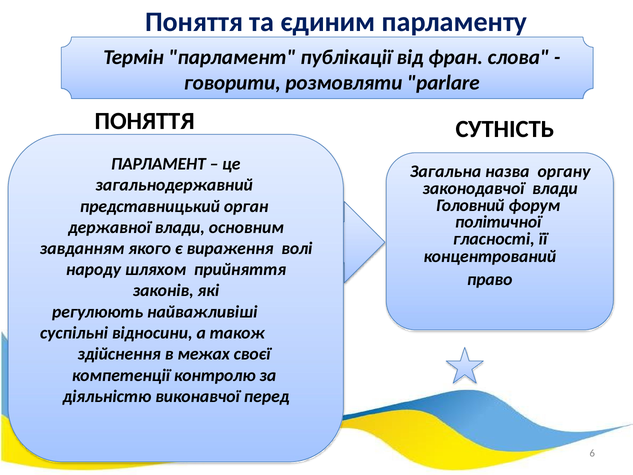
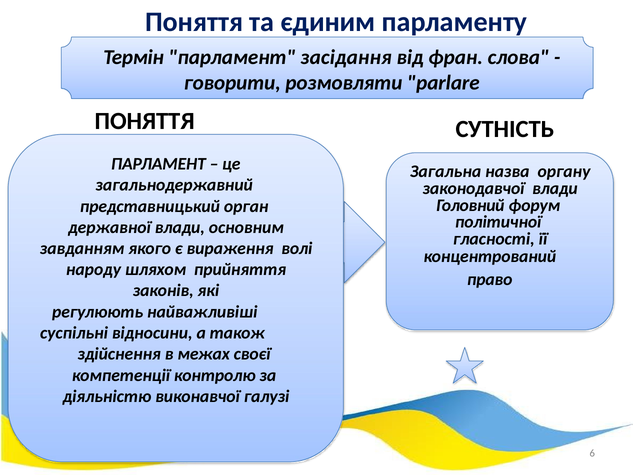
публікації: публікації -> засідання (346, 57)
перед: перед -> галузі (267, 396)
